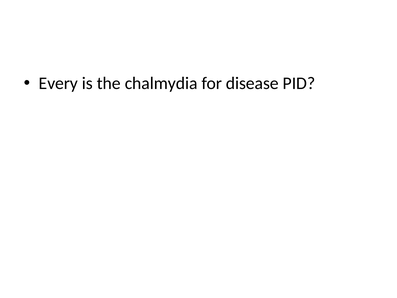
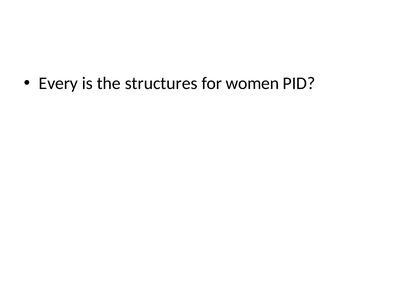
chalmydia: chalmydia -> structures (161, 83)
disease: disease -> women (252, 83)
